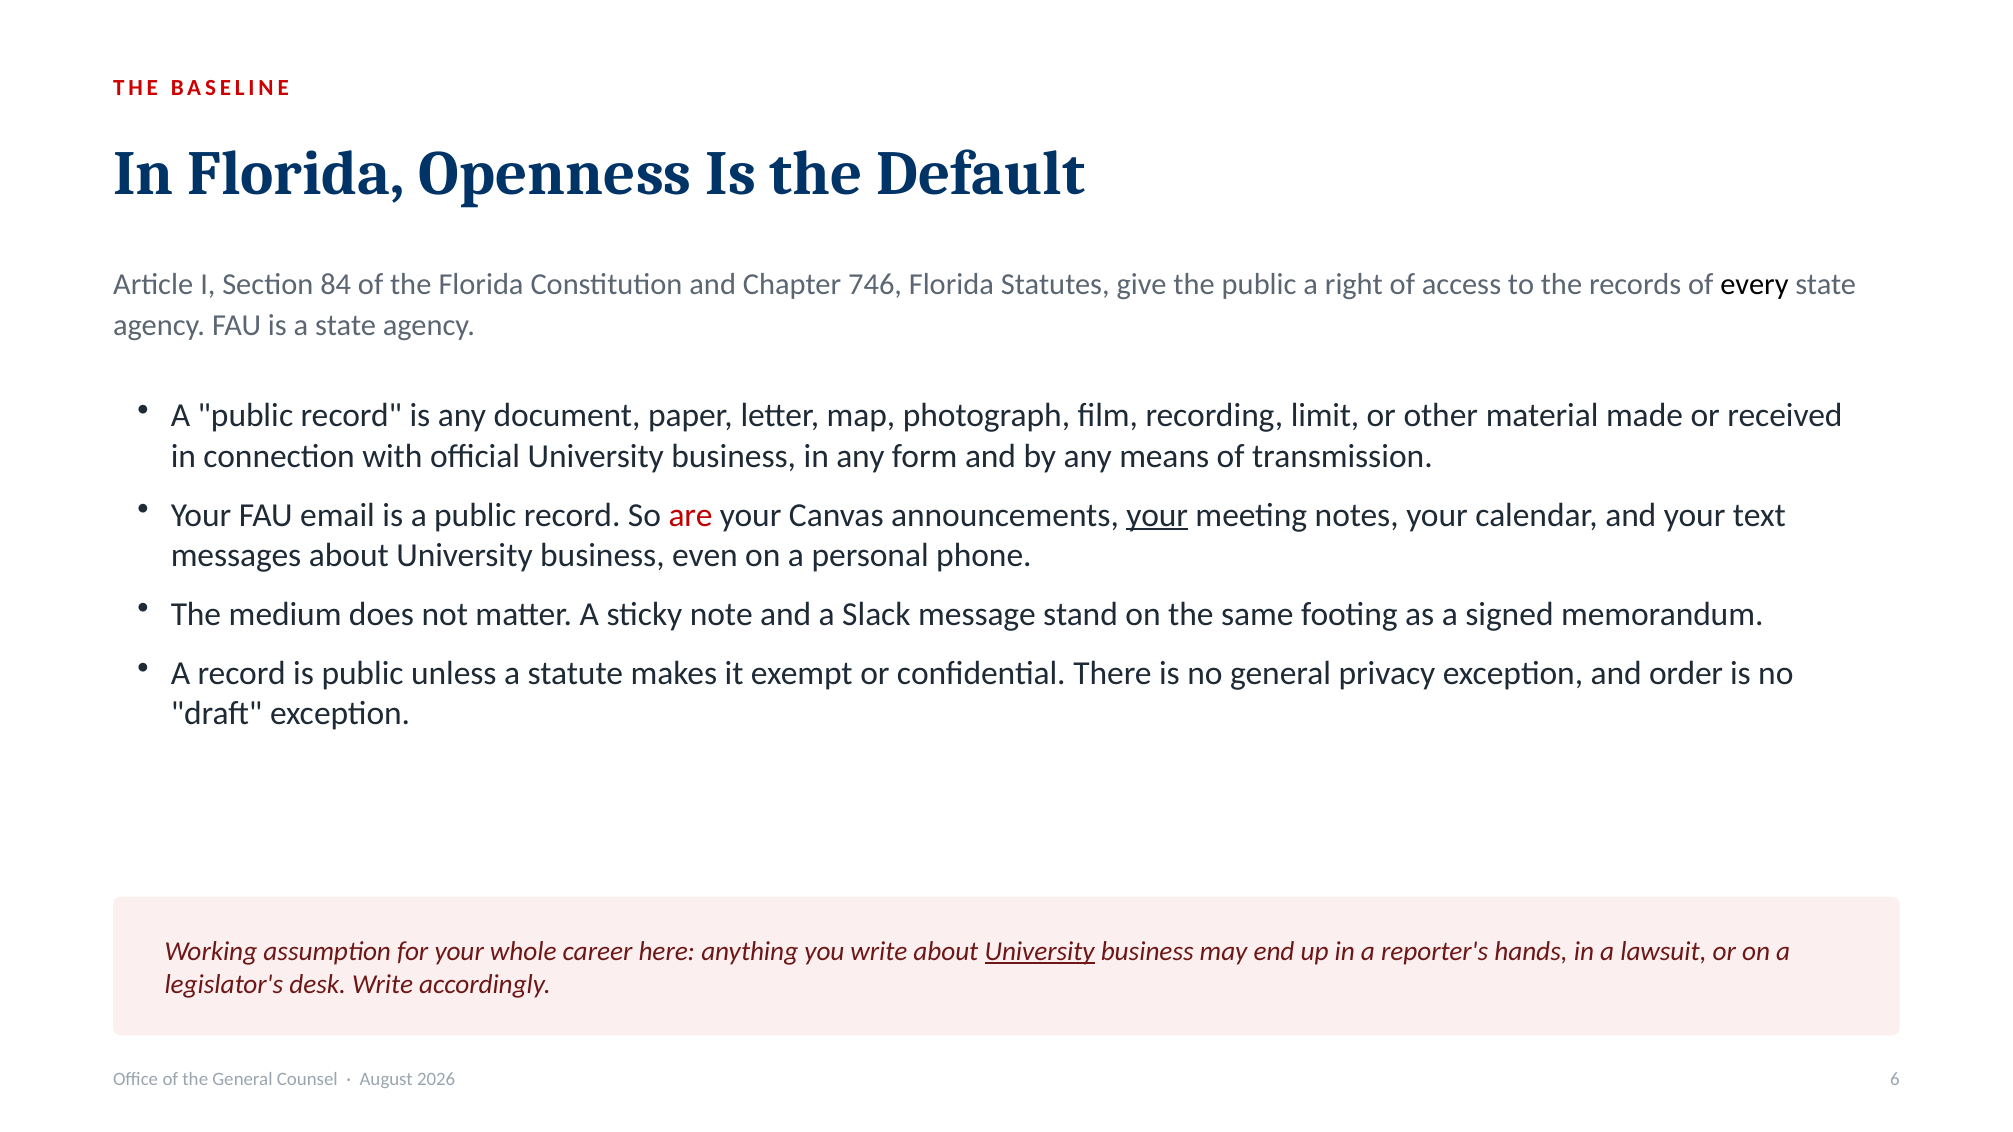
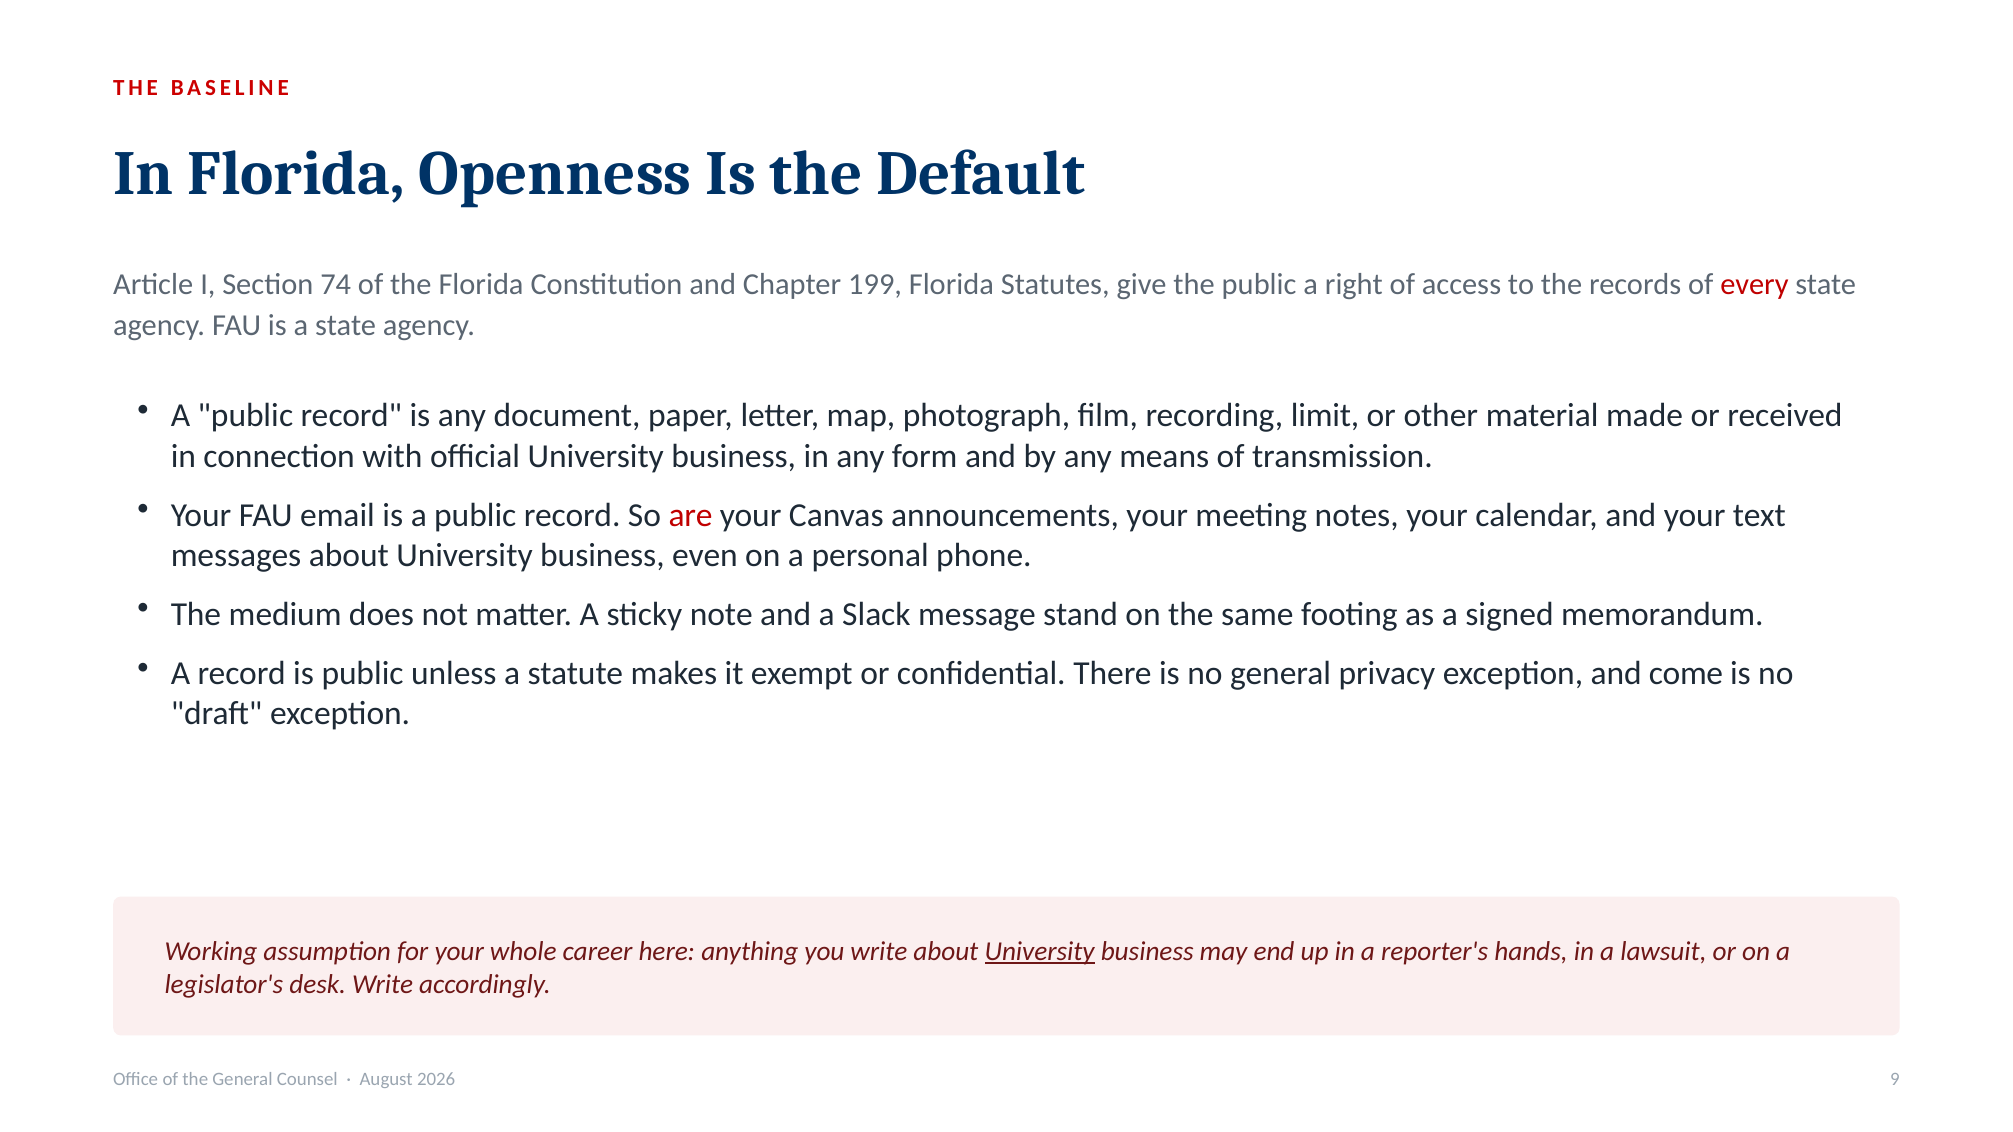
84: 84 -> 74 (336, 284)
746: 746 -> 199 (875, 284)
every colour: black -> red (1754, 284)
your underline: present -> none (1157, 515)
order: order -> come (1686, 674)
6: 6 -> 9 (1895, 1079)
